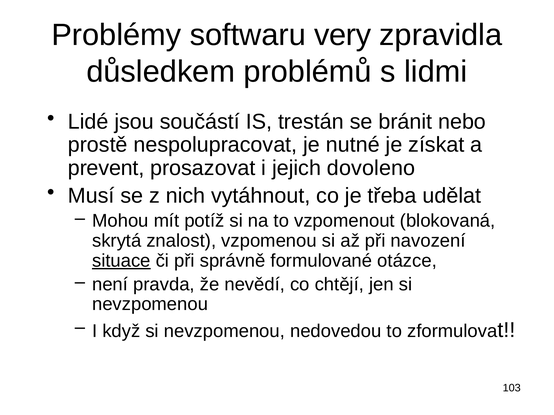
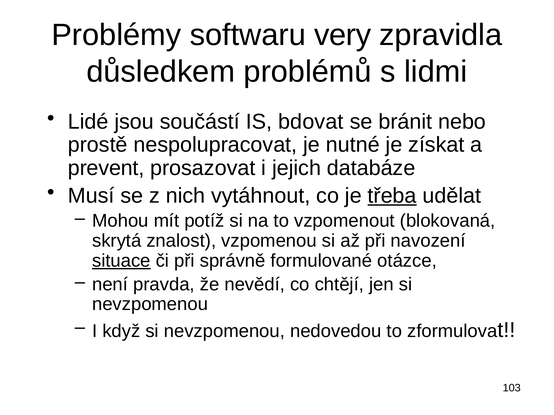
trestán: trestán -> bdovat (311, 122)
dovoleno: dovoleno -> databáze (371, 168)
třeba underline: none -> present (392, 196)
